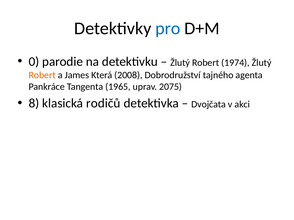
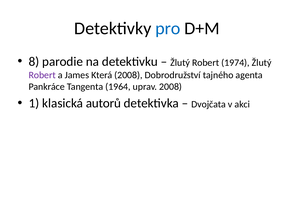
0: 0 -> 8 (34, 62)
Robert colour: orange -> purple (42, 75)
1965: 1965 -> 1964 (118, 87)
uprav 2075: 2075 -> 2008 (171, 87)
8: 8 -> 1 (34, 103)
rodičů: rodičů -> autorů (103, 103)
